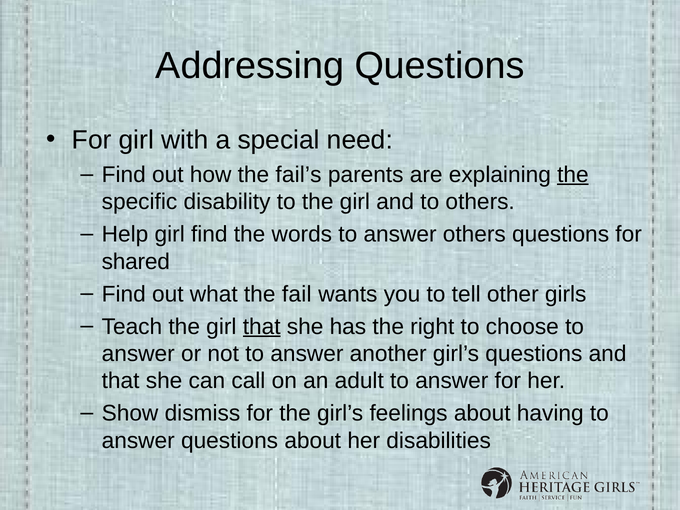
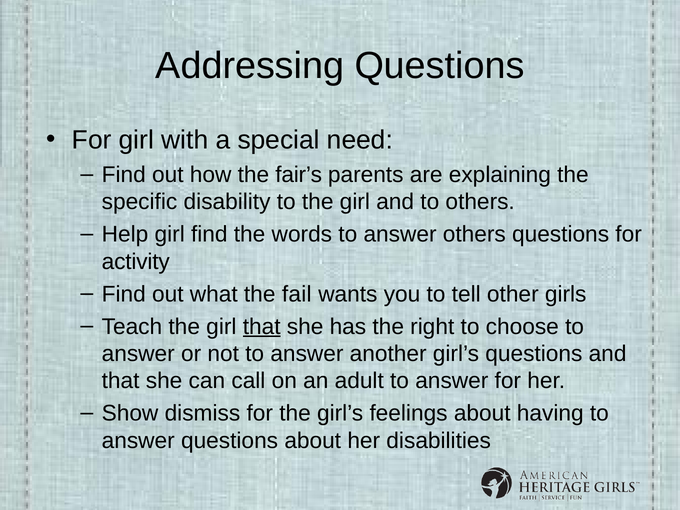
fail’s: fail’s -> fair’s (299, 175)
the underline: present -> none (573, 175)
shared: shared -> activity (136, 262)
